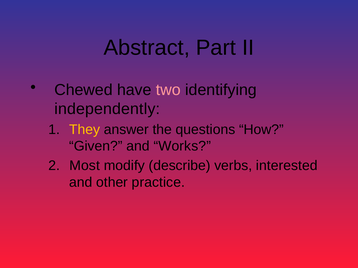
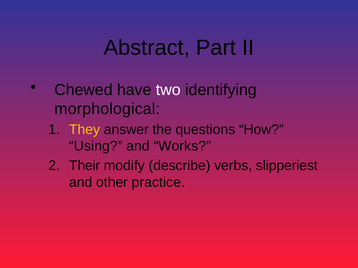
two colour: pink -> white (168, 90)
independently: independently -> morphological (107, 109)
Given: Given -> Using (96, 146)
Most: Most -> Their (85, 166)
interested: interested -> slipperiest (287, 166)
